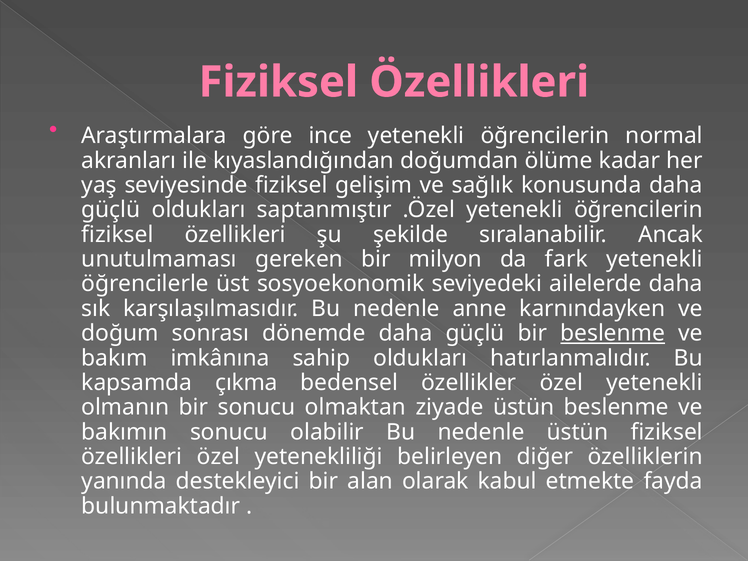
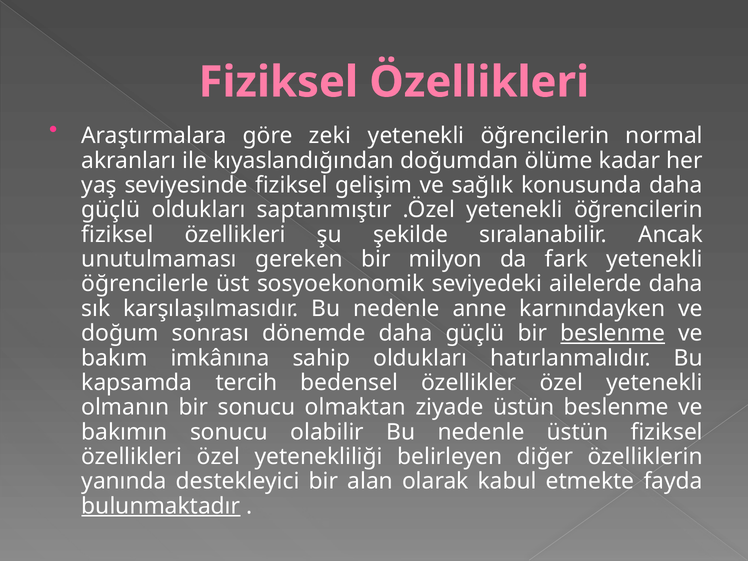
ince: ince -> zeki (330, 136)
çıkma: çıkma -> tercih (246, 383)
bulunmaktadır underline: none -> present (161, 506)
